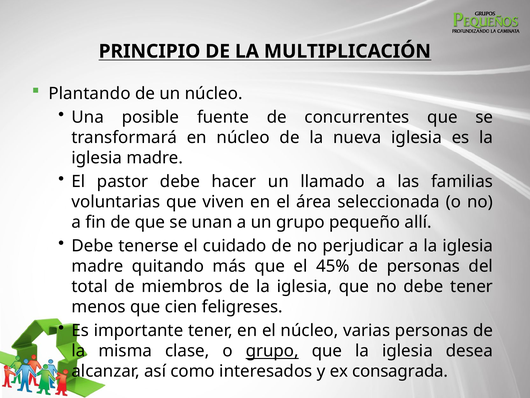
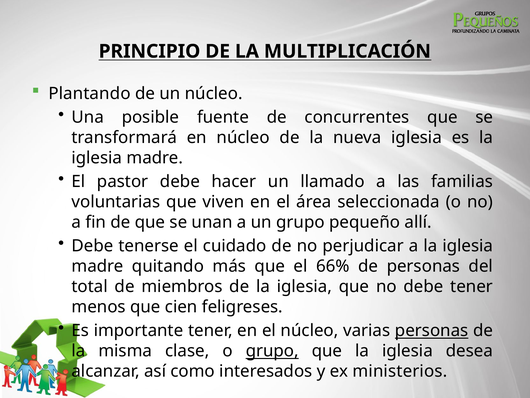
45%: 45% -> 66% (333, 266)
personas underline: none -> present (432, 330)
consagrada: consagrada -> ministerios (400, 371)
